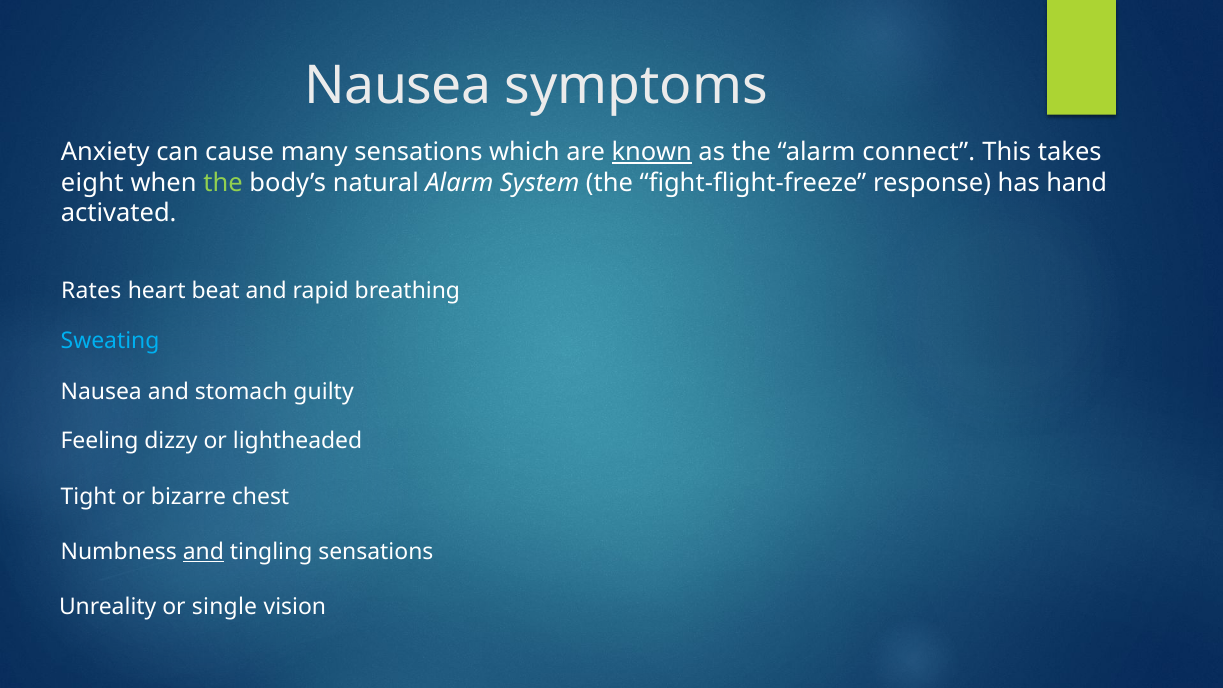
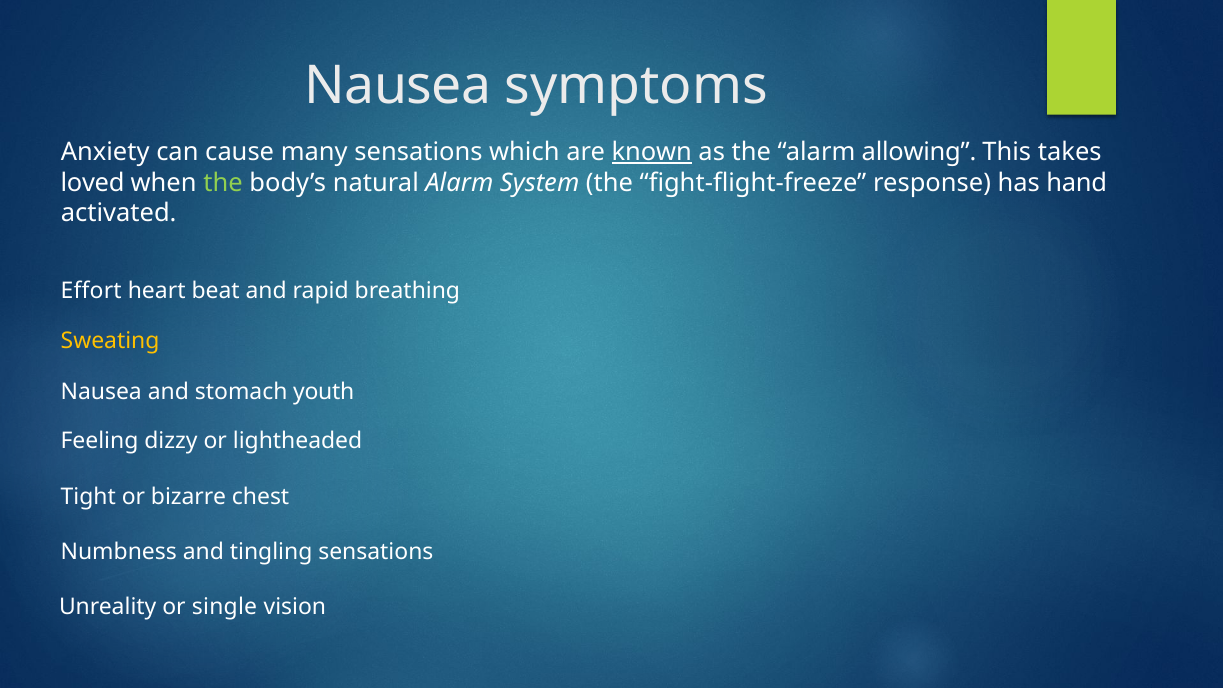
connect: connect -> allowing (919, 152)
eight: eight -> loved (93, 183)
Rates: Rates -> Effort (91, 291)
Sweating colour: light blue -> yellow (110, 341)
guilty: guilty -> youth (324, 392)
and underline: present -> none (203, 552)
